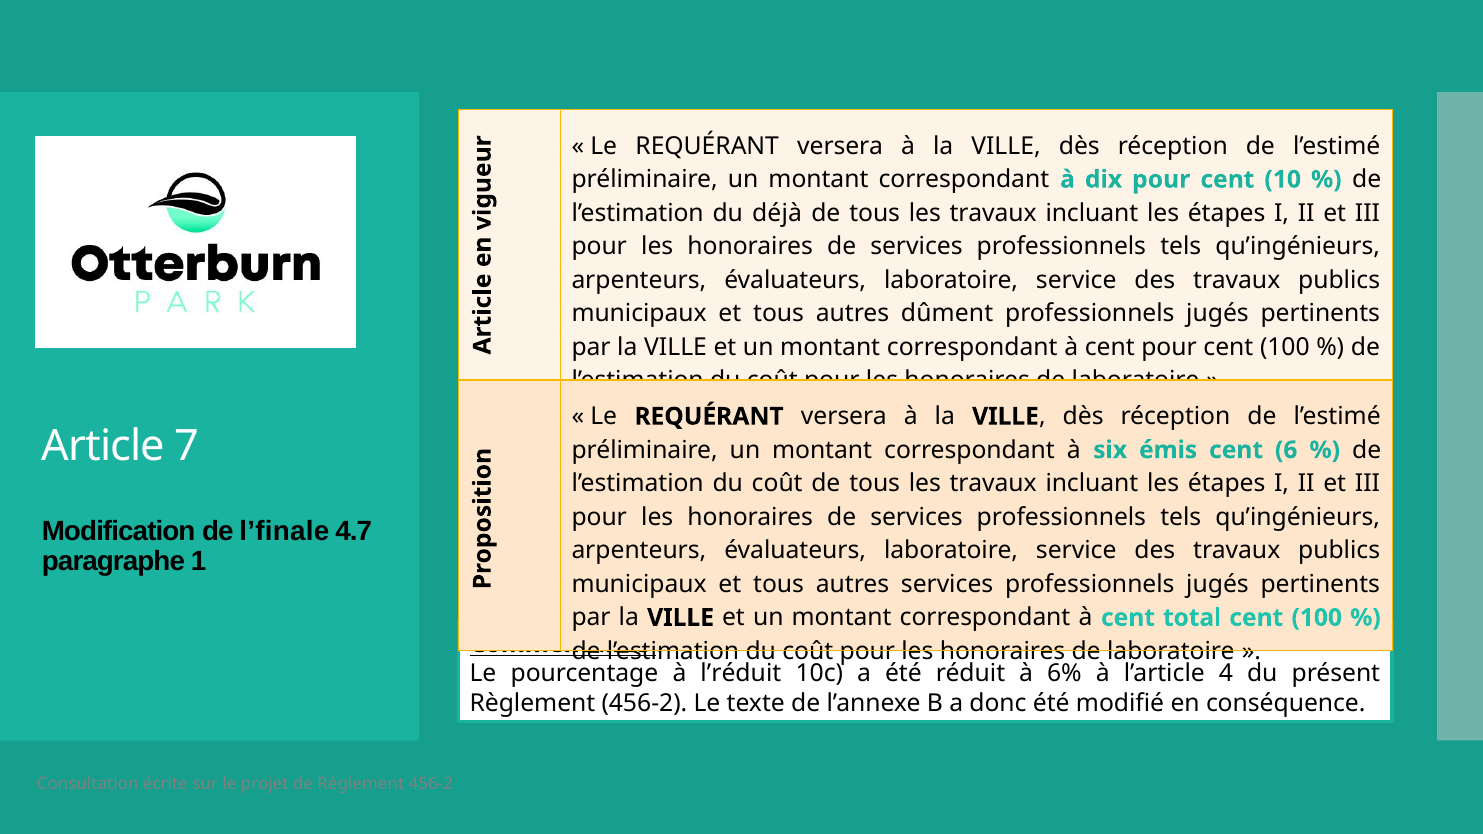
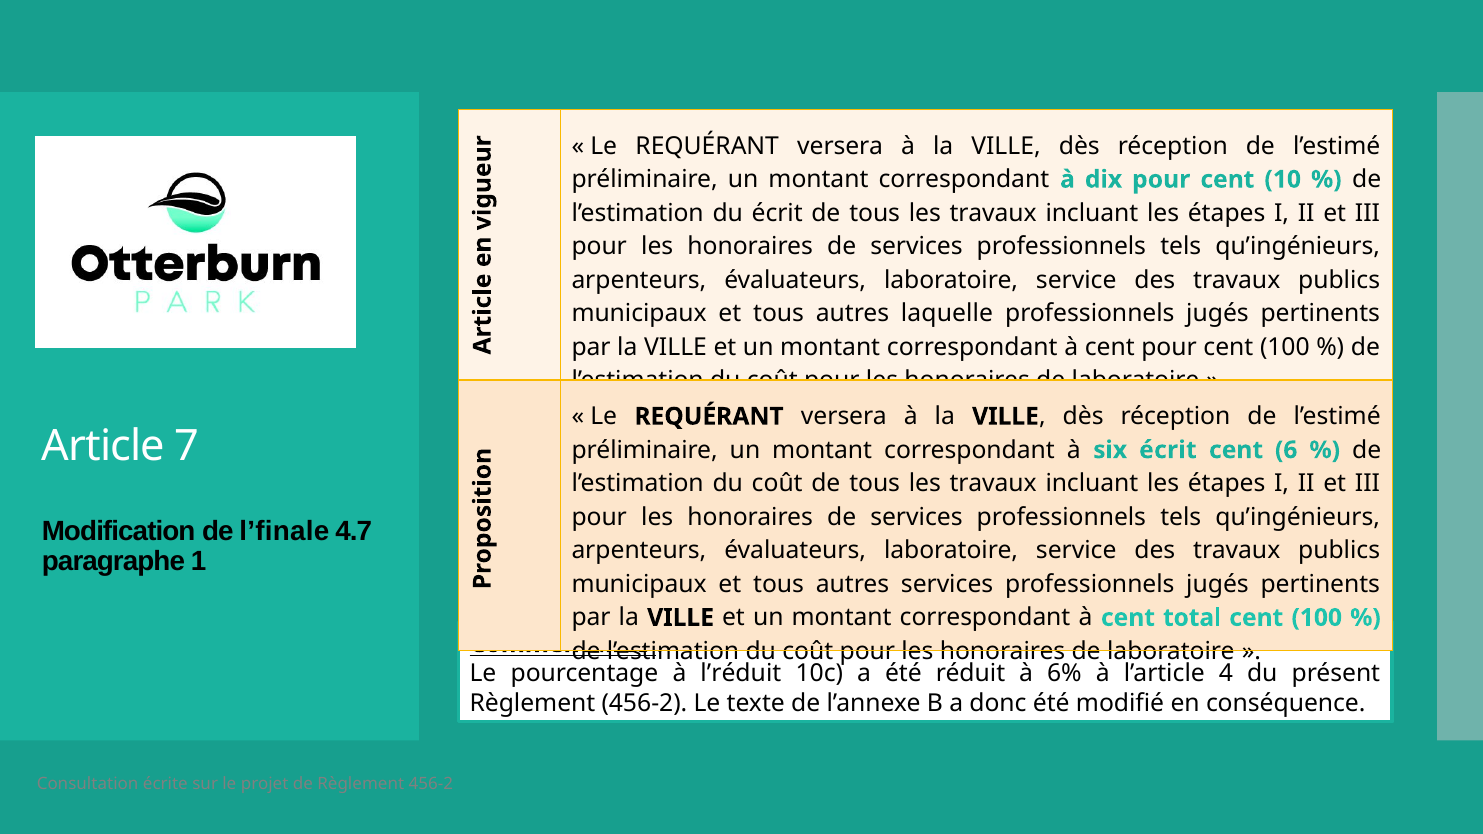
du déjà: déjà -> écrit (777, 213)
dûment: dûment -> laquelle (947, 314)
six émis: émis -> écrit (1168, 450)
